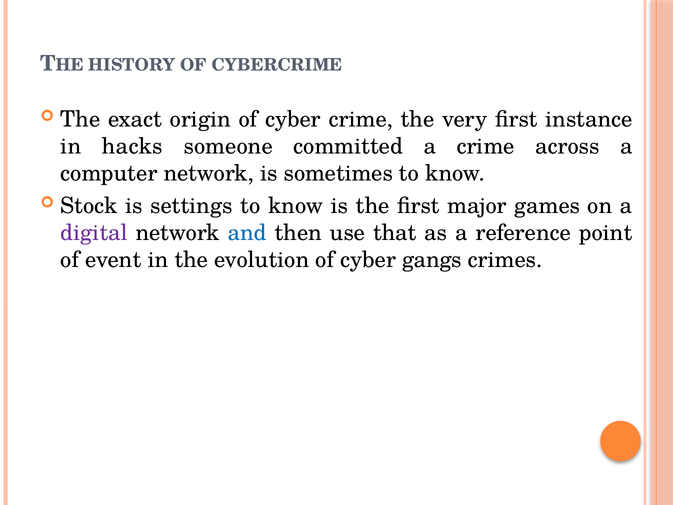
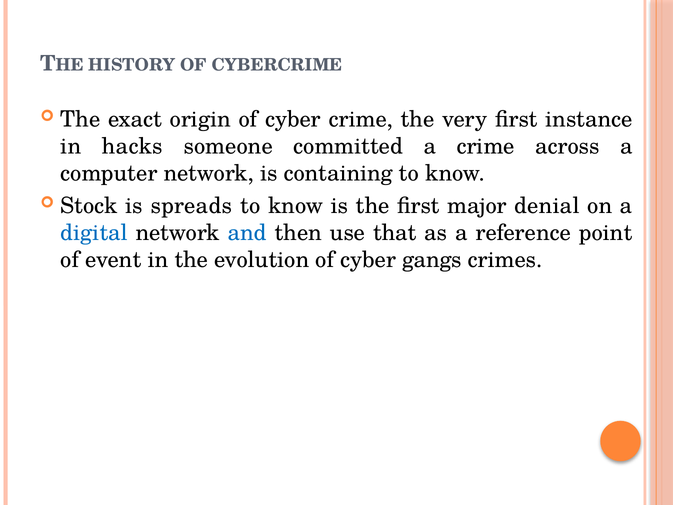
sometimes: sometimes -> containing (338, 173)
settings: settings -> spreads (191, 206)
games: games -> denial (547, 206)
digital colour: purple -> blue (94, 233)
